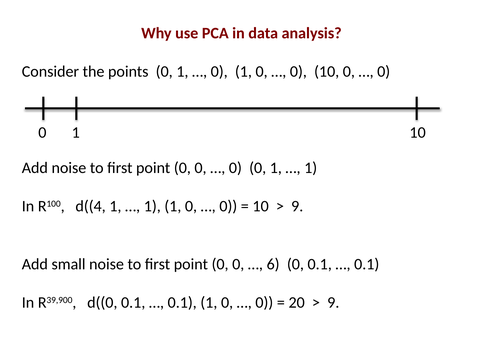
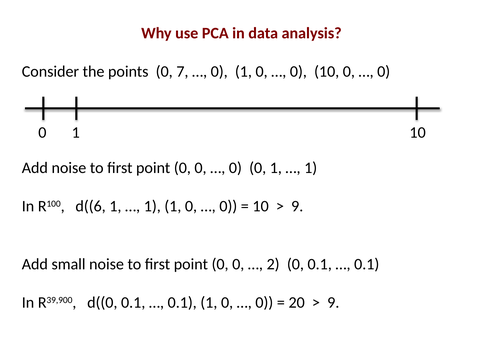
points 0 1: 1 -> 7 (182, 72)
d((4: d((4 -> d((6 (91, 206)
6: 6 -> 2 (273, 264)
